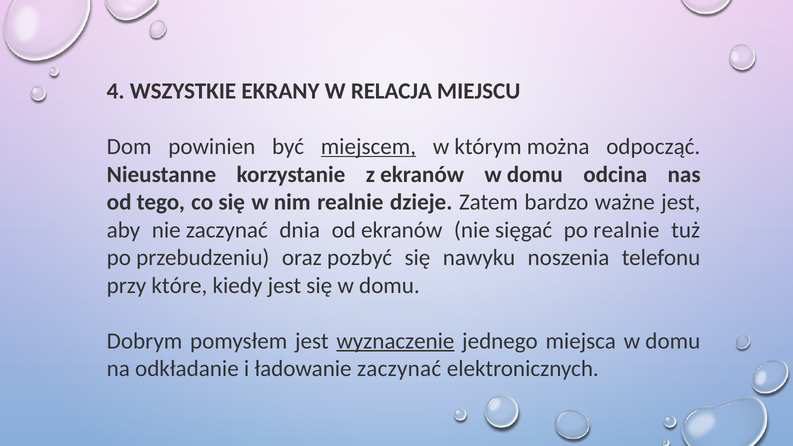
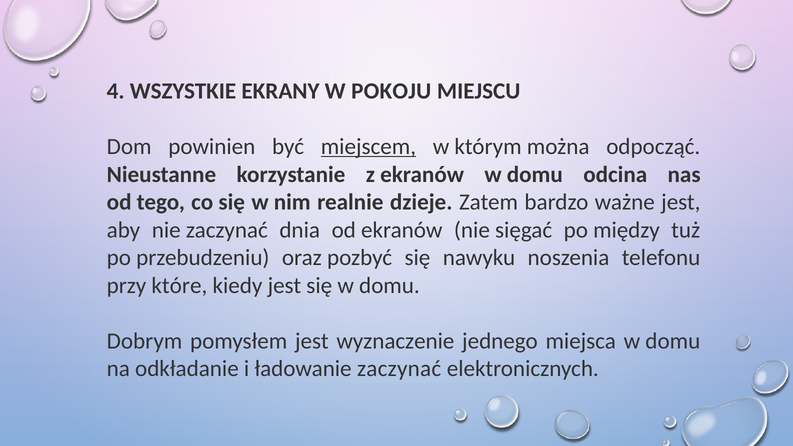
RELACJA: RELACJA -> POKOJU (391, 91)
po realnie: realnie -> między (626, 230)
wyznaczenie underline: present -> none (395, 341)
